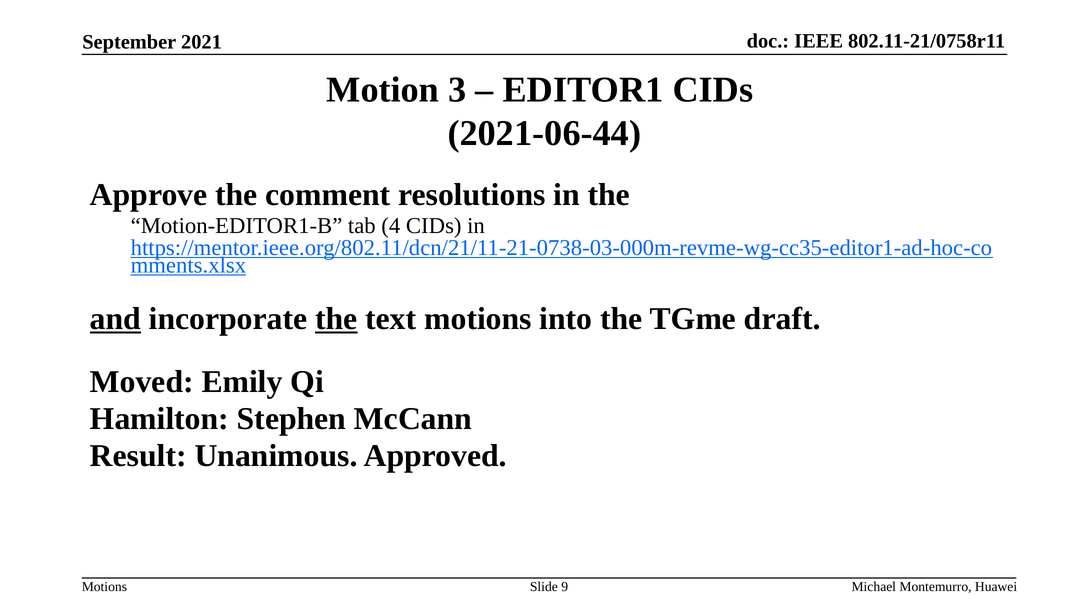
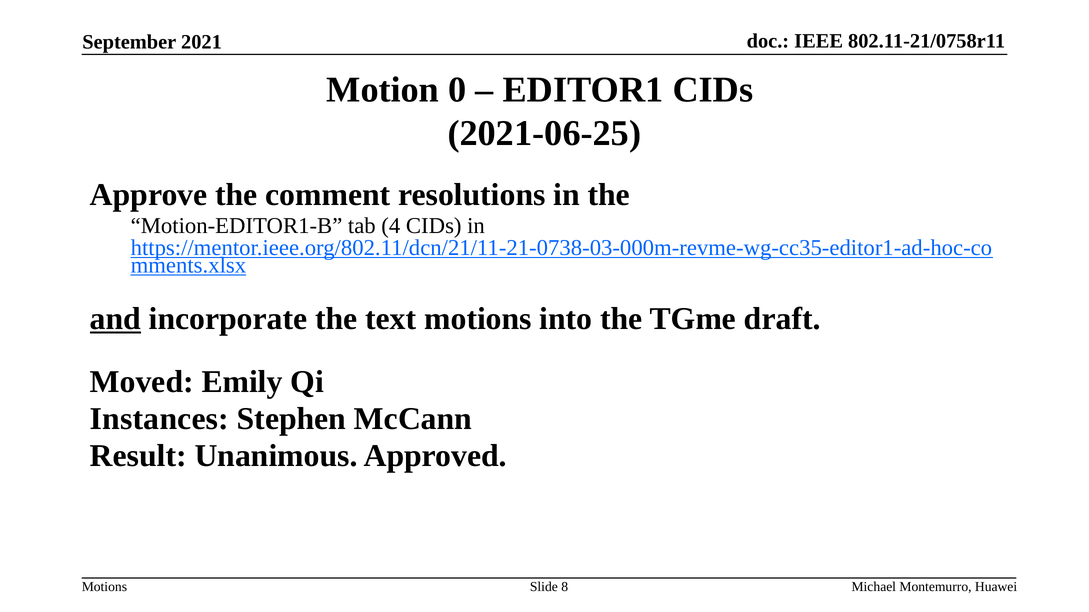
3: 3 -> 0 (457, 90)
2021-06-44: 2021-06-44 -> 2021-06-25 (544, 133)
the underline: present -> none (336, 319)
Hamilton: Hamilton -> Instances (159, 419)
9: 9 -> 8 (565, 587)
